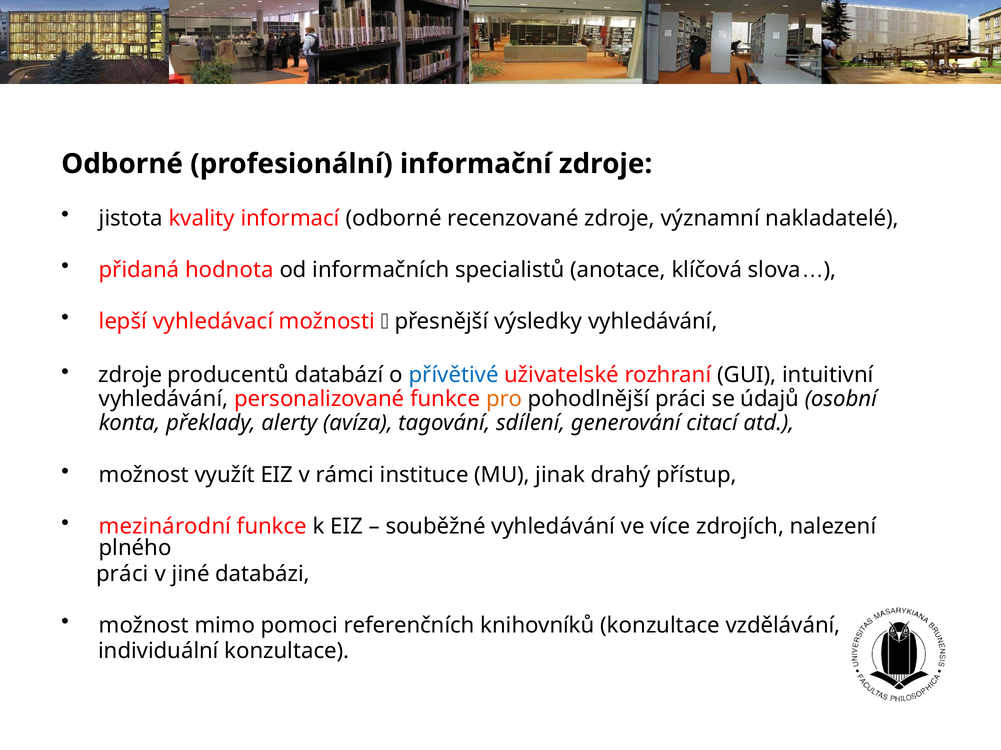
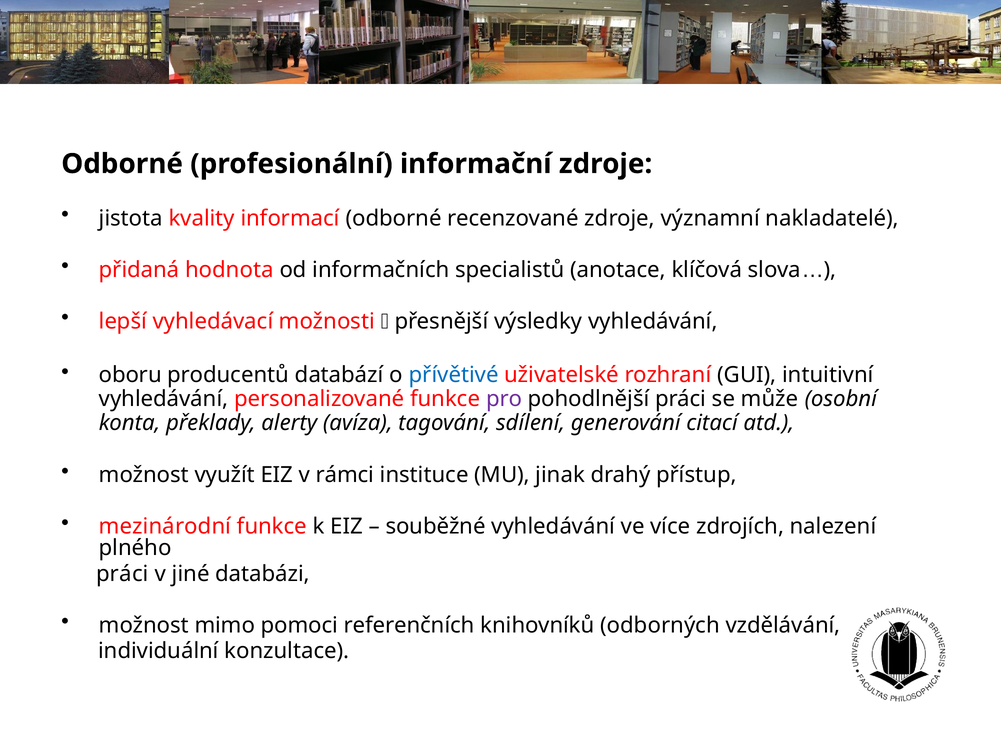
zdroje: zdroje -> oboru (130, 375)
pro colour: orange -> purple (504, 399)
údajů: údajů -> může (770, 399)
knihovníků konzultace: konzultace -> odborných (660, 626)
